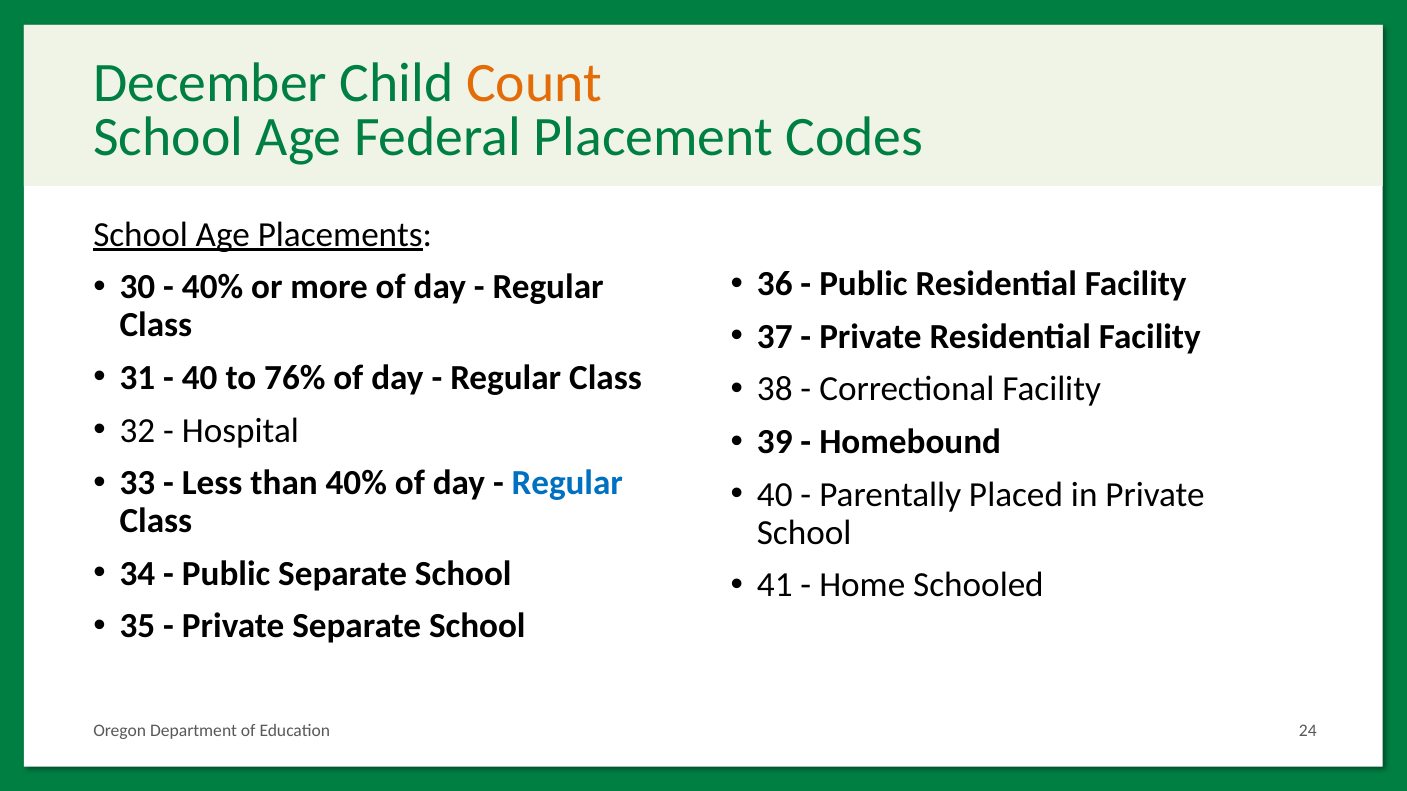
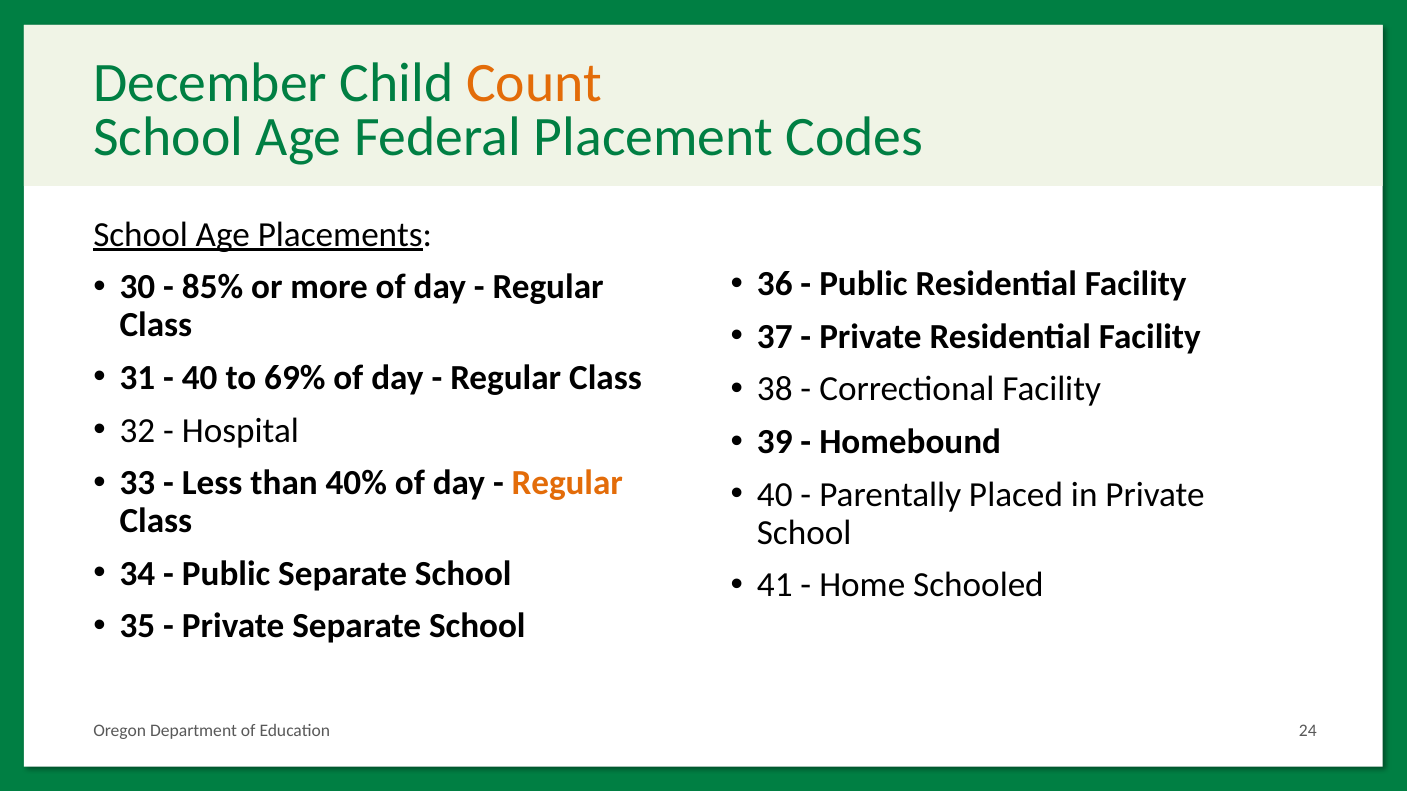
40%: 40% -> 85% (213, 287)
76%: 76% -> 69% (295, 378)
Regular colour: blue -> orange (567, 483)
